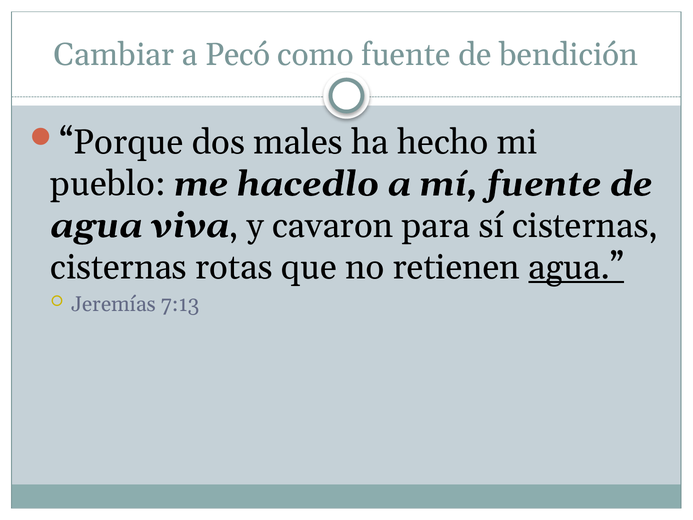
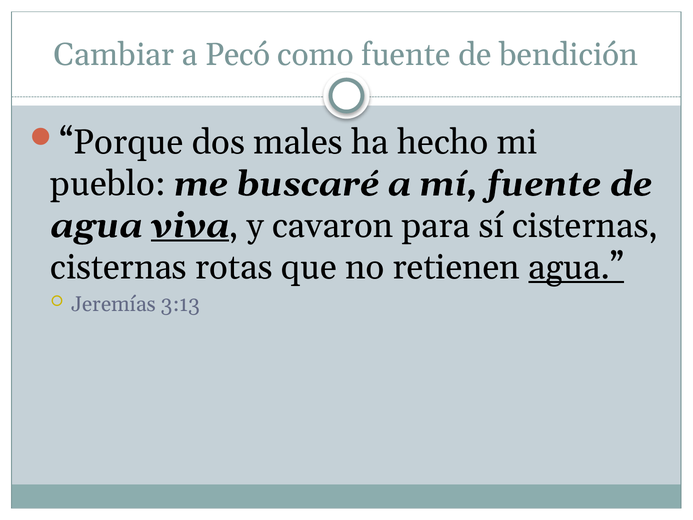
hacedlo: hacedlo -> buscaré (308, 184)
viva underline: none -> present (190, 226)
7:13: 7:13 -> 3:13 (180, 304)
